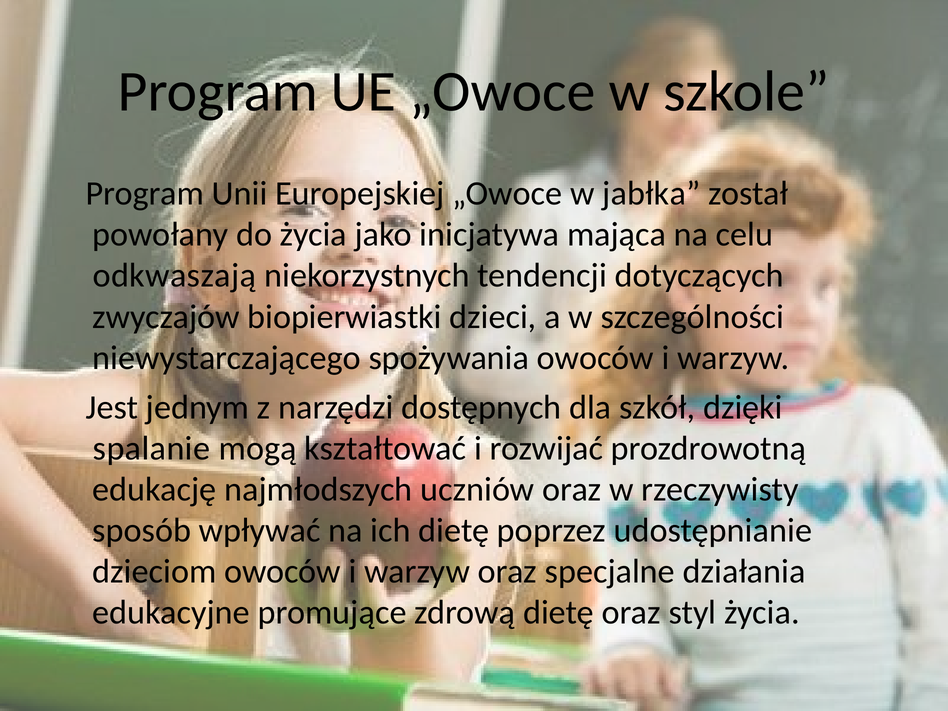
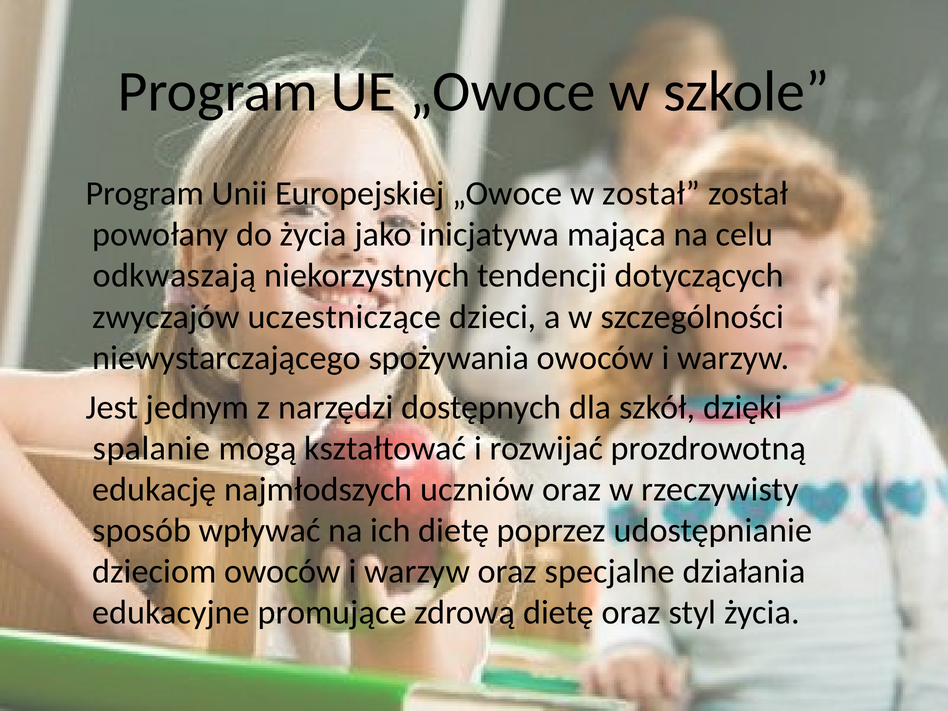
w jabłka: jabłka -> został (651, 194)
biopierwiastki: biopierwiastki -> uczestniczące (344, 317)
